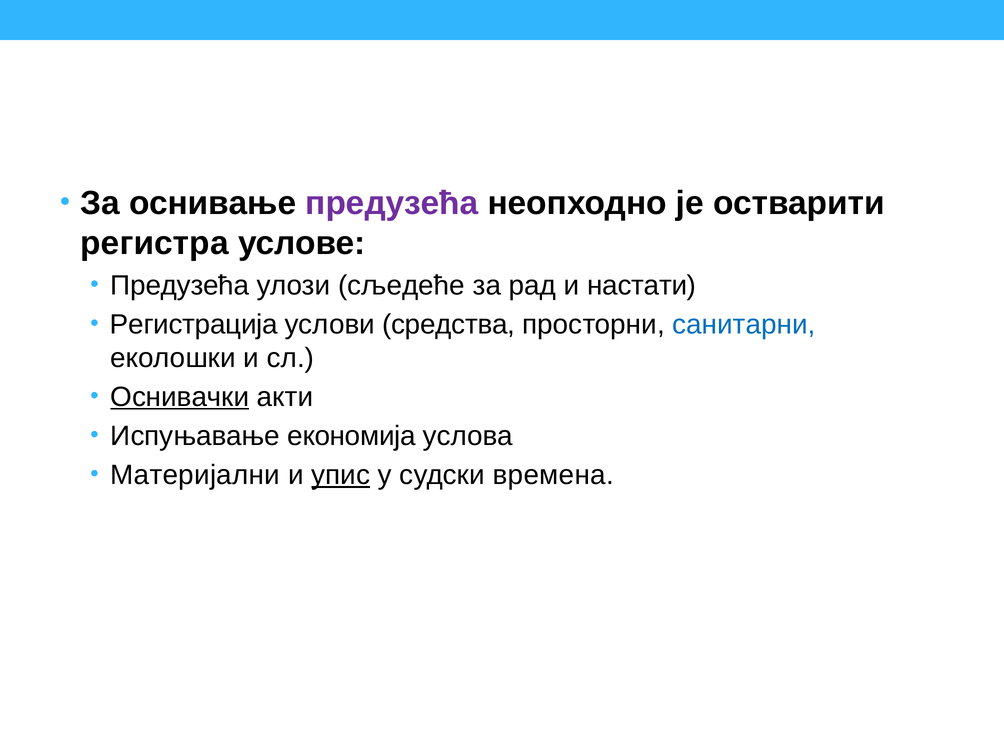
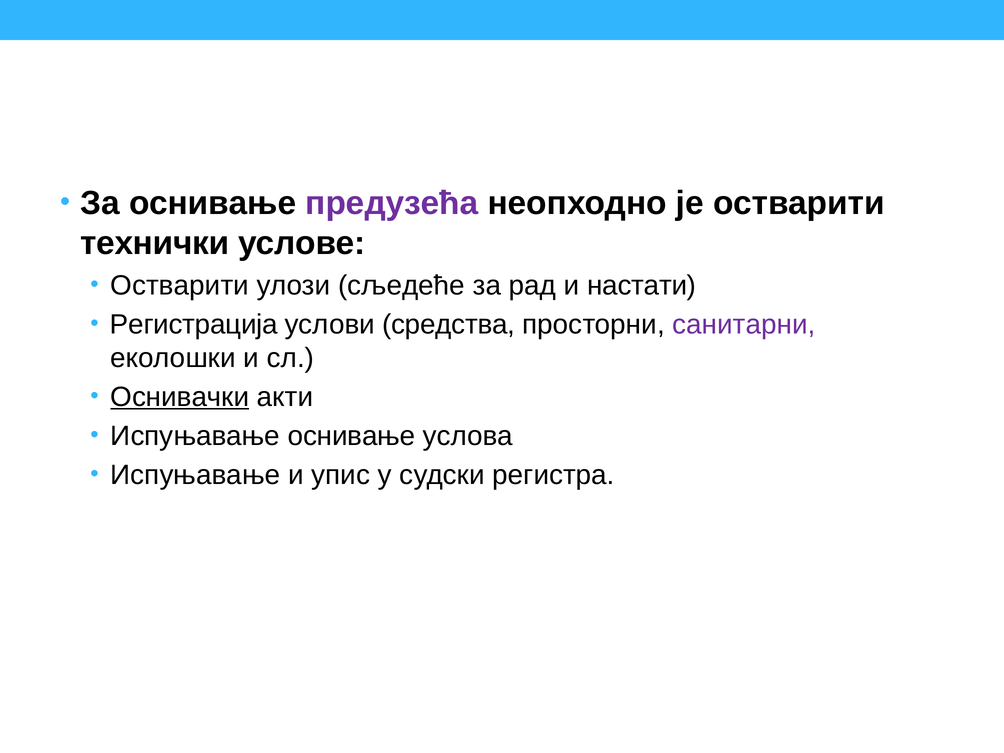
регистра: регистра -> технички (155, 243)
Предузећа: Предузећа -> Остварити (180, 285)
санитарни colour: blue -> purple (744, 324)
Испуњавање економија: економија -> оснивање (352, 436)
Материјални: Материјални -> Испуњавање (195, 475)
упис underline: present -> none (341, 475)
времена: времена -> регистра (553, 475)
